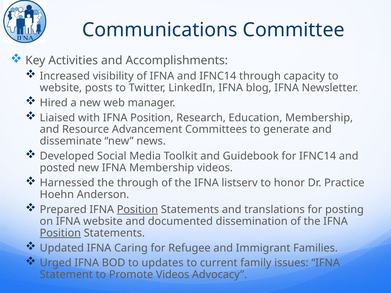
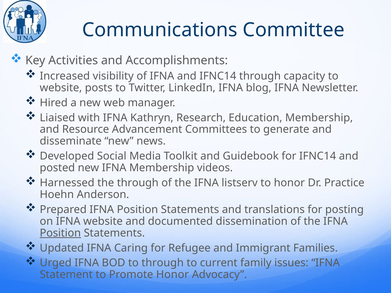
with IFNA Position: Position -> Kathryn (152, 118)
Position underline: present -> none (137, 210)
to updates: updates -> through (163, 263)
Promote Videos: Videos -> Honor (173, 275)
